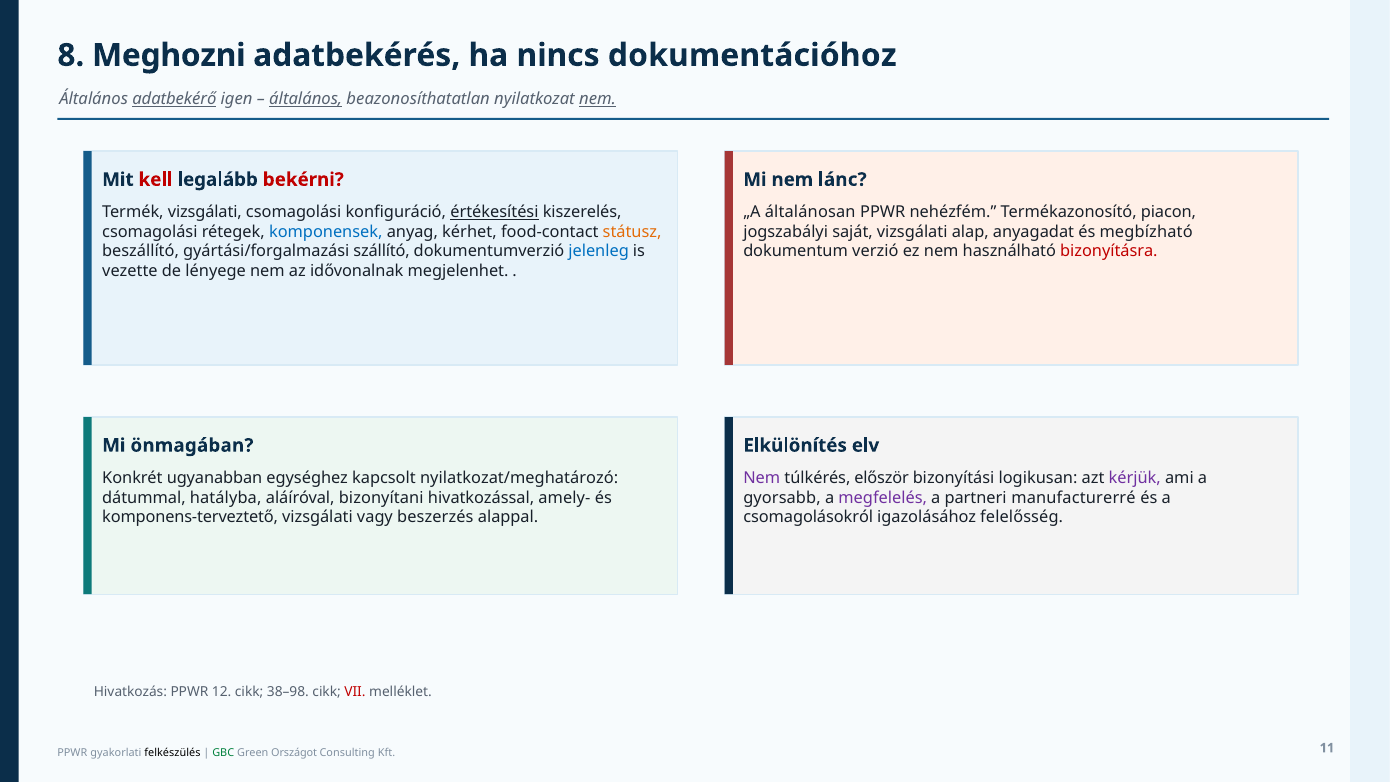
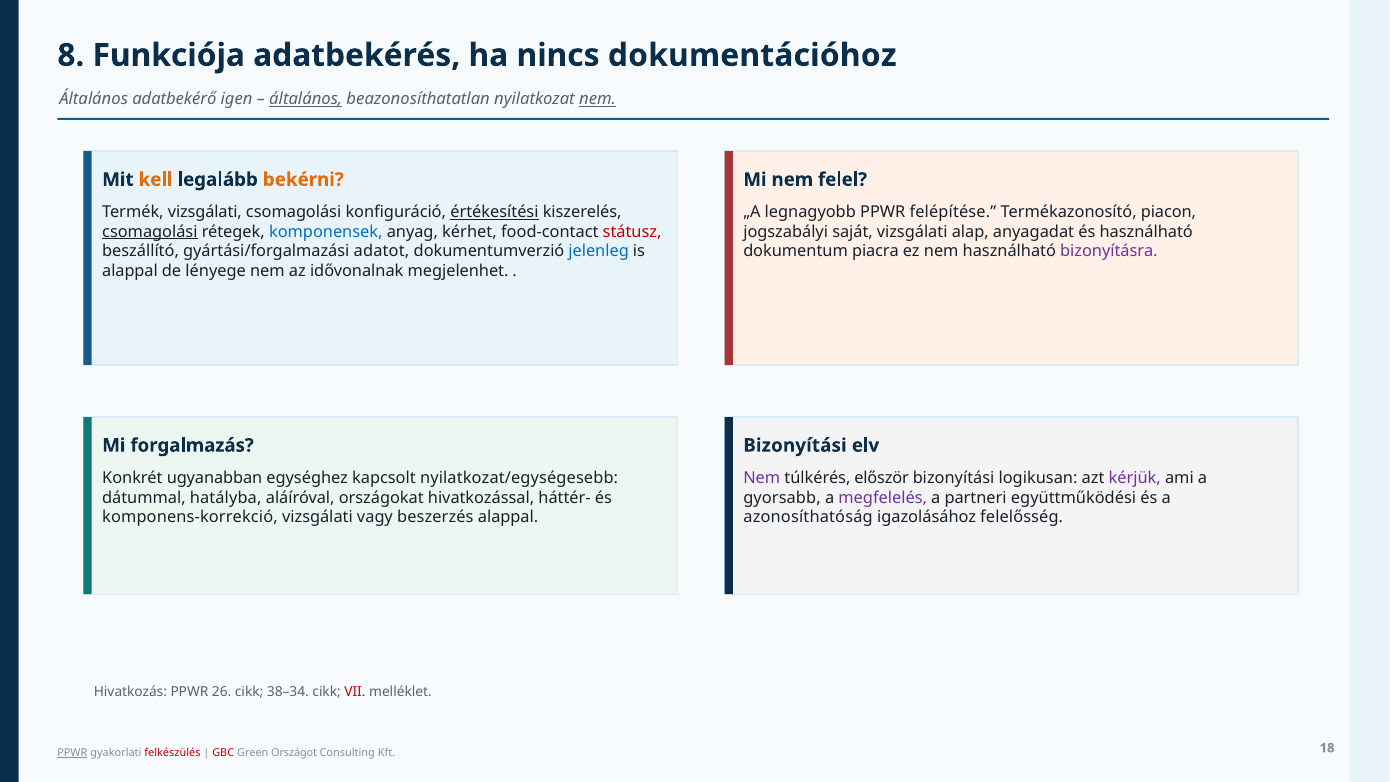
Meghozni: Meghozni -> Funkciója (169, 55)
adatbekérő underline: present -> none (174, 99)
kell colour: red -> orange (156, 180)
bekérni colour: red -> orange (303, 180)
lánc: lánc -> felel (843, 180)
általánosan: általánosan -> legnagyobb (810, 212)
nehézfém: nehézfém -> felépítése (953, 212)
csomagolási underline: none -> present (150, 232)
státusz colour: orange -> red (632, 232)
és megbízható: megbízható -> használható (1146, 232)
szállító: szállító -> adatot (381, 251)
verzió: verzió -> piacra (875, 251)
bizonyításra colour: red -> purple (1109, 251)
vezette: vezette -> alappal (130, 271)
önmagában: önmagában -> forgalmazás (192, 445)
Elkülönítés: Elkülönítés -> Bizonyítási (795, 445)
nyilatkozat/meghatározó: nyilatkozat/meghatározó -> nyilatkozat/egységesebb (519, 478)
bizonyítani: bizonyítani -> országokat (381, 498)
amely-: amely- -> háttér- (565, 498)
manufacturerré: manufacturerré -> együttműködési (1074, 498)
komponens-terveztető: komponens-terveztető -> komponens-korrekció (190, 517)
csomagolásokról: csomagolásokról -> azonosíthatóság (808, 517)
12: 12 -> 26 (222, 692)
38–98: 38–98 -> 38–34 (288, 692)
PPWR underline: none -> present (72, 752)
felkészülés colour: black -> red (172, 752)
GBC colour: green -> red (223, 752)
11: 11 -> 18 (1327, 748)
